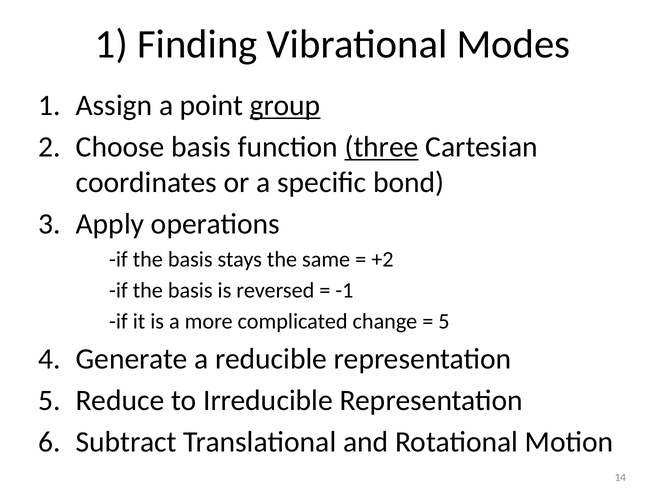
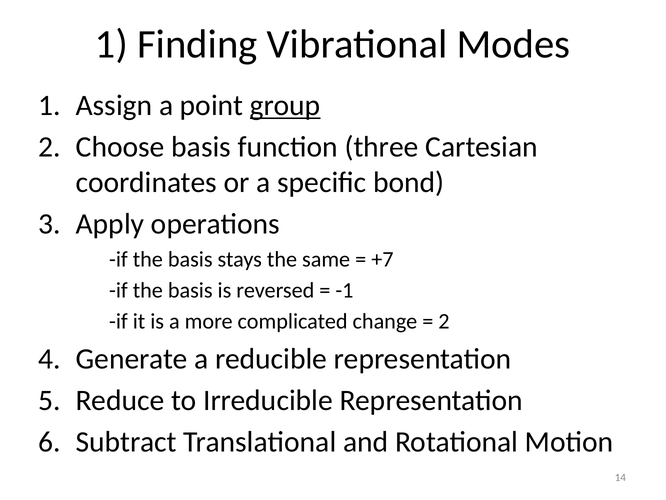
three underline: present -> none (382, 147)
+2: +2 -> +7 (382, 259)
5: 5 -> 2 (444, 321)
